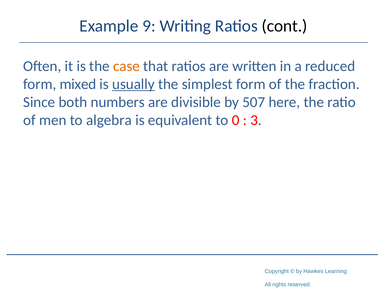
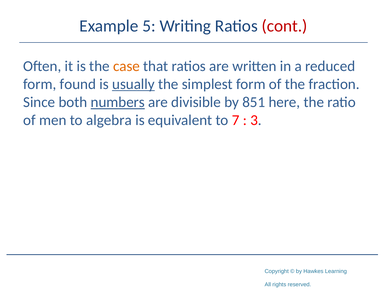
9: 9 -> 5 (149, 26)
cont colour: black -> red (285, 26)
mixed: mixed -> found (78, 84)
numbers underline: none -> present (118, 102)
507: 507 -> 851 (254, 102)
0: 0 -> 7 (236, 120)
